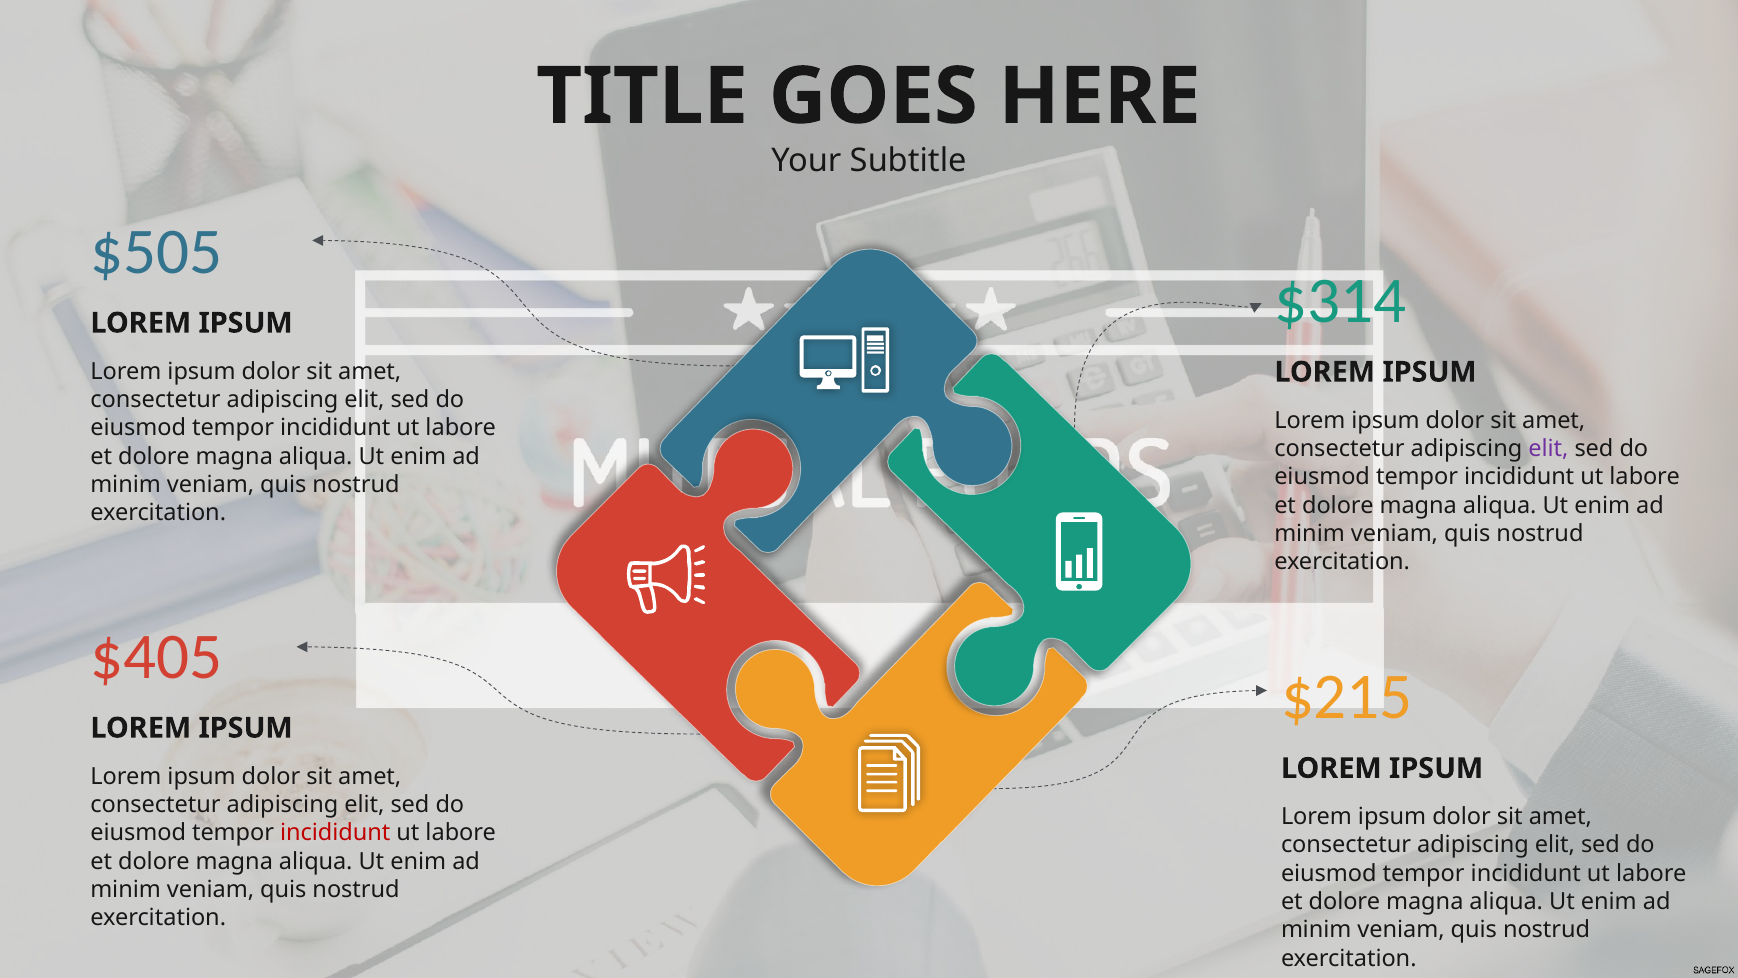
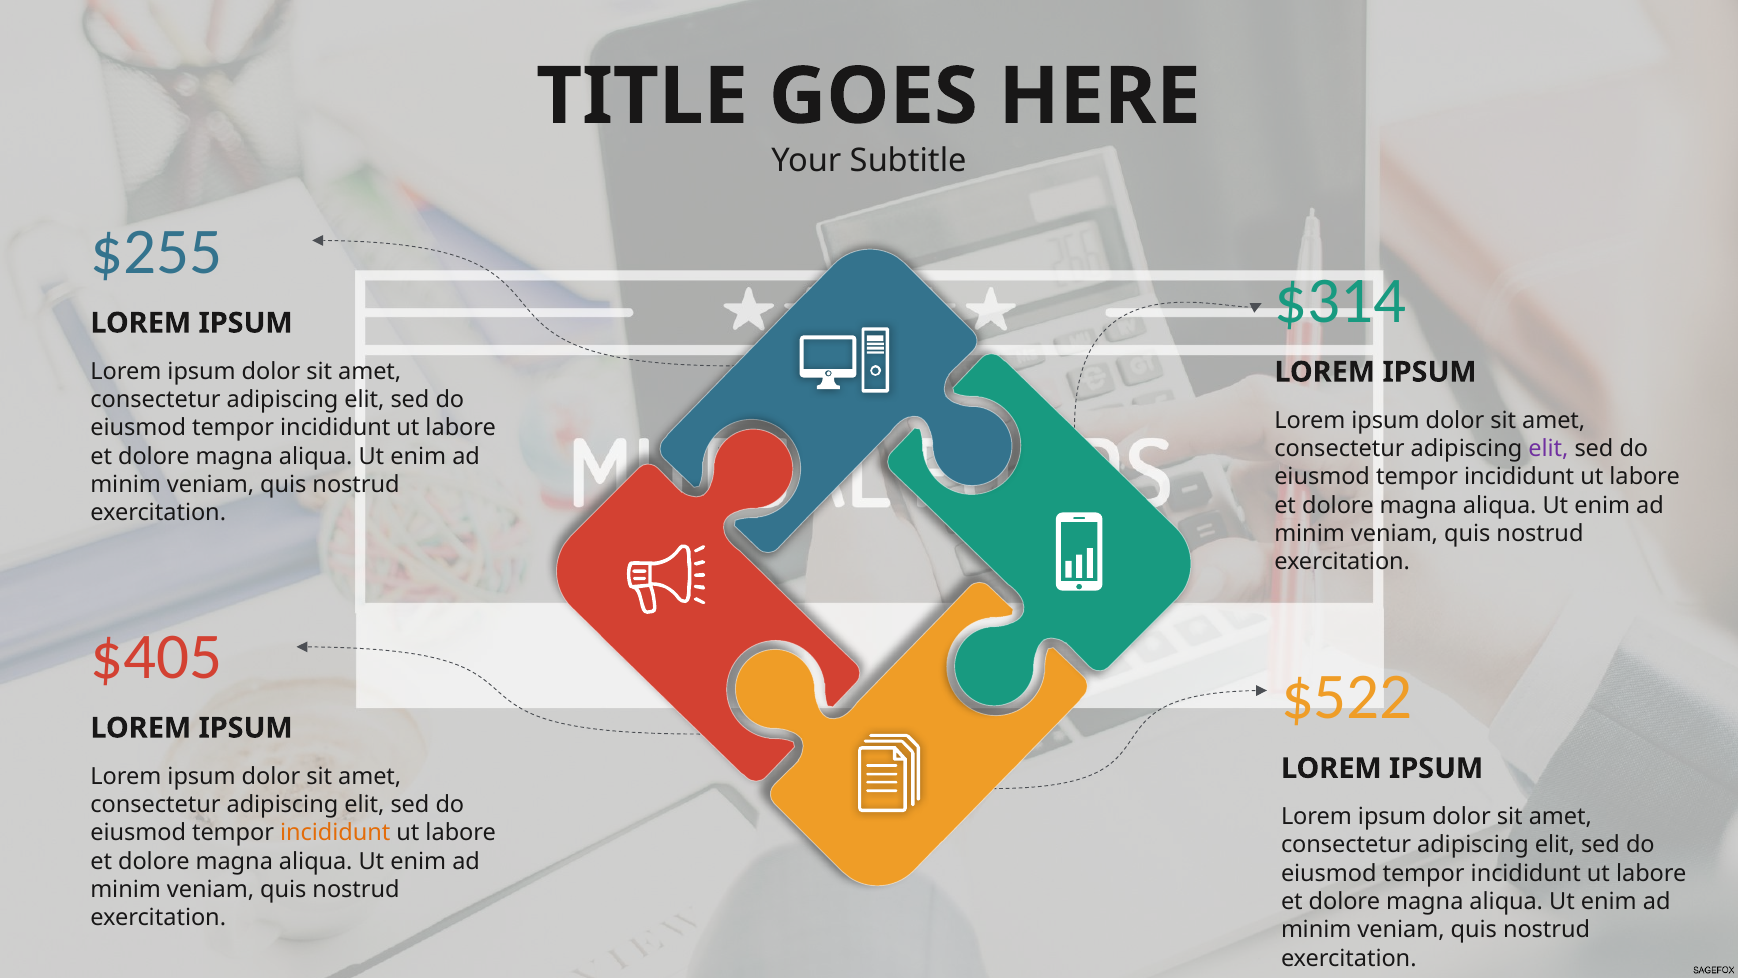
$505: $505 -> $255 (156, 252)
$215: $215 -> $522 (1347, 697)
incididunt colour: red -> orange (335, 833)
